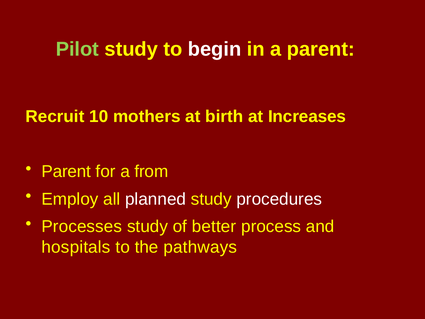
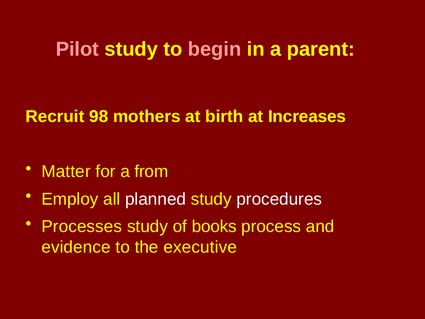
Pilot colour: light green -> pink (77, 49)
begin colour: white -> pink (215, 49)
10: 10 -> 98 (99, 116)
Parent: Parent -> Matter (66, 171)
better: better -> books (214, 226)
hospitals: hospitals -> evidence (76, 247)
pathways: pathways -> executive (200, 247)
